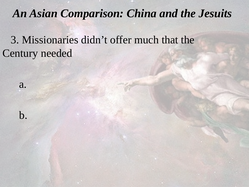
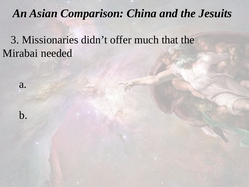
Century: Century -> Mirabai (20, 53)
